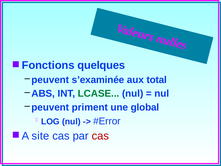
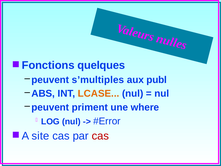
s’examinée: s’examinée -> s’multiples (98, 80)
total: total -> publ (157, 80)
LCASE colour: green -> orange (99, 93)
global: global -> where (145, 107)
